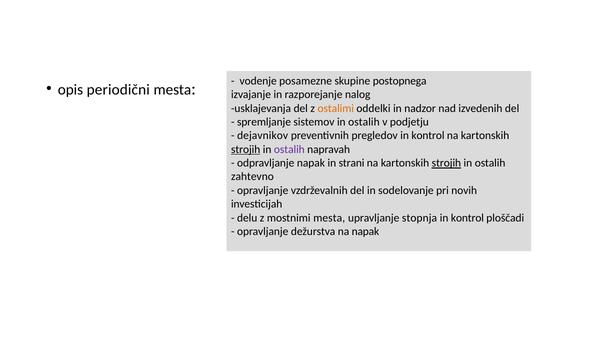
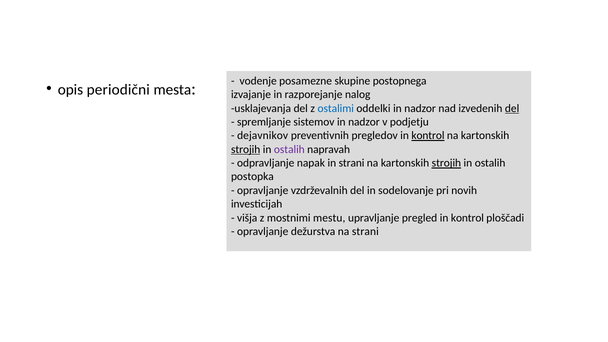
ostalimi colour: orange -> blue (336, 108)
del underline: none -> present (512, 108)
sistemov in ostalih: ostalih -> nadzor (364, 122)
kontrol underline: none -> present (428, 136)
zahtevno: zahtevno -> postopka (252, 177)
delu: delu -> višja (247, 218)
mostnimi mesta: mesta -> mestu (329, 218)
stopnja: stopnja -> pregled (420, 218)
na napak: napak -> strani (365, 231)
